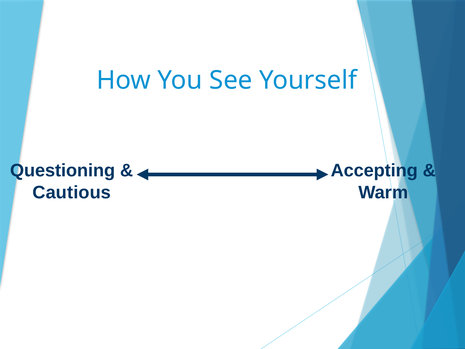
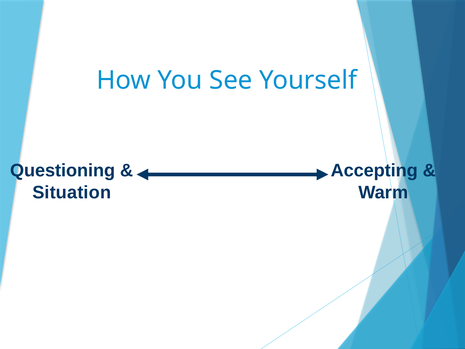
Cautious: Cautious -> Situation (72, 192)
